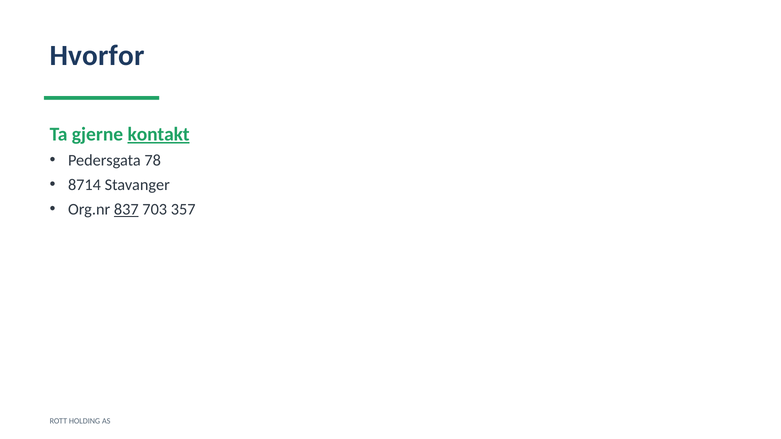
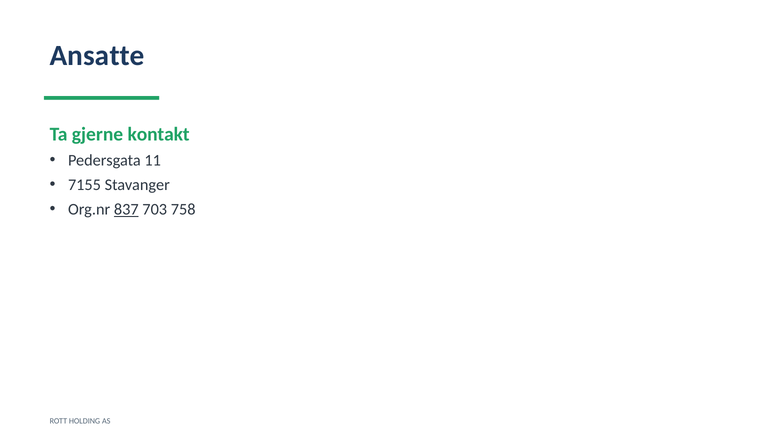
Hvorfor: Hvorfor -> Ansatte (97, 56)
kontakt underline: present -> none (159, 134)
78: 78 -> 11 (153, 161)
8714: 8714 -> 7155 (84, 185)
357: 357 -> 758 (183, 209)
